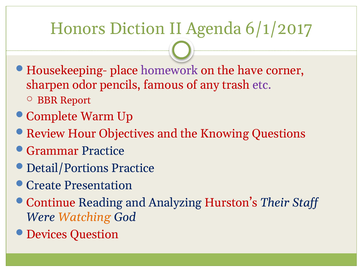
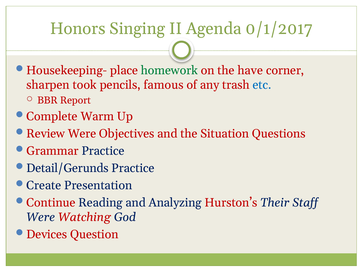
Diction: Diction -> Singing (137, 29)
6/1/2017: 6/1/2017 -> 0/1/2017 (279, 29)
homework colour: purple -> green (169, 71)
odor: odor -> took (85, 85)
etc colour: purple -> blue (262, 85)
Review Hour: Hour -> Were (82, 134)
Knowing: Knowing -> Situation (225, 134)
Detail/Portions: Detail/Portions -> Detail/Gerunds (68, 168)
Watching colour: orange -> red (85, 217)
